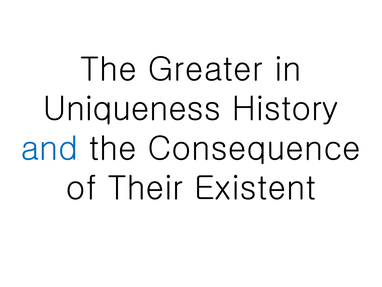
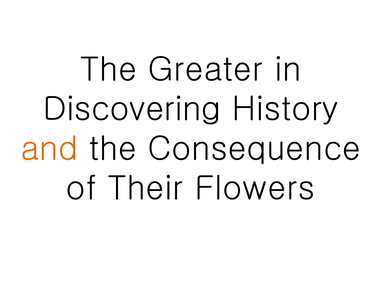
Uniqueness: Uniqueness -> Discovering (132, 109)
and colour: blue -> orange (49, 148)
Existent: Existent -> Flowers (255, 188)
